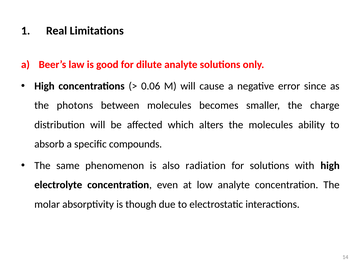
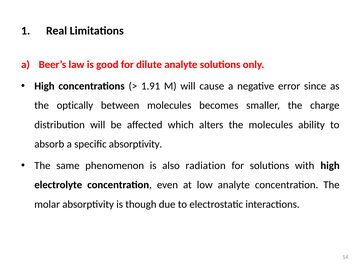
0.06: 0.06 -> 1.91 (151, 86)
photons: photons -> optically (75, 105)
specific compounds: compounds -> absorptivity (136, 144)
